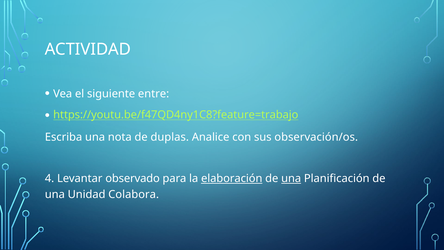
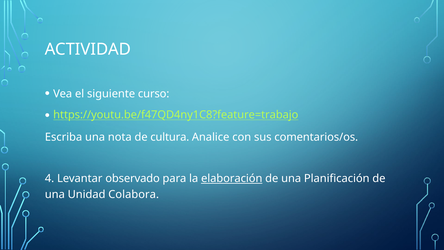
entre: entre -> curso (154, 94)
duplas: duplas -> cultura (170, 137)
observación/os: observación/os -> comentarios/os (316, 137)
una underline: present -> none (291, 178)
